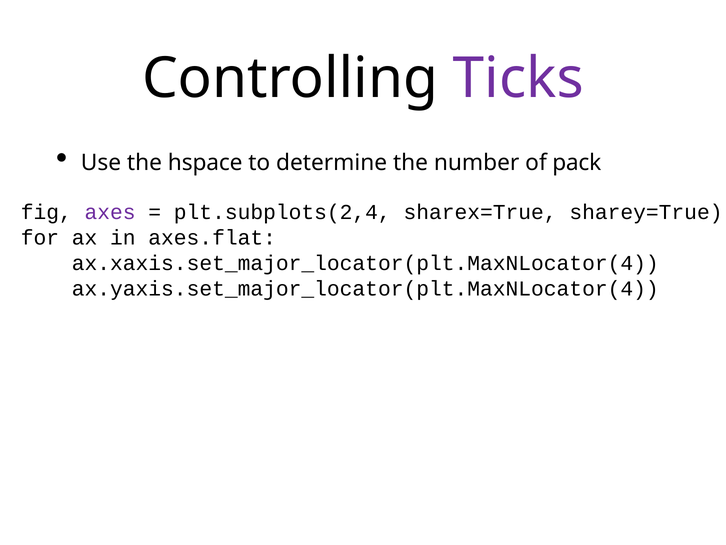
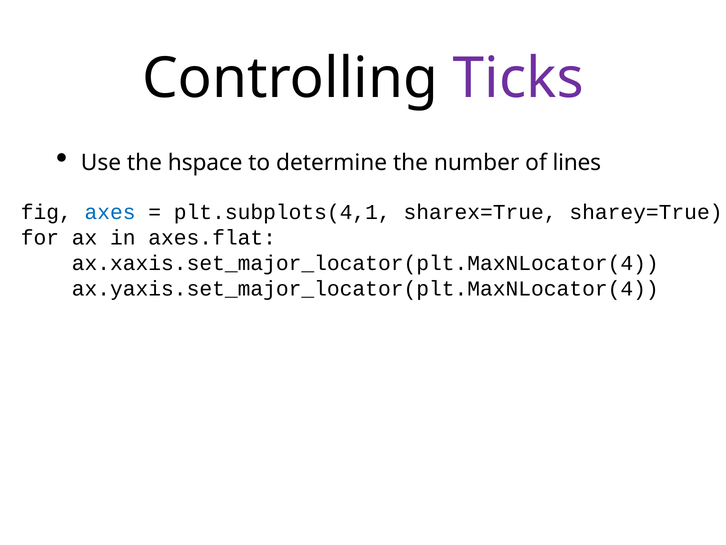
pack: pack -> lines (577, 163)
axes colour: purple -> blue (110, 212)
plt.subplots(2,4: plt.subplots(2,4 -> plt.subplots(4,1 (282, 212)
